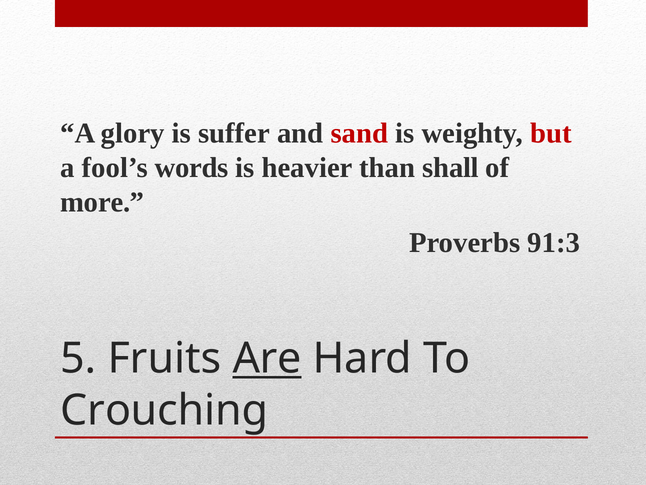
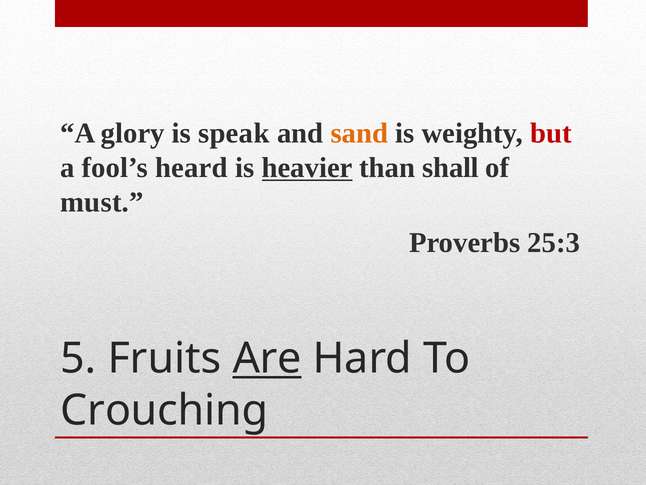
suffer: suffer -> speak (234, 133)
sand colour: red -> orange (359, 133)
words: words -> heard (191, 168)
heavier underline: none -> present (307, 168)
more: more -> must (102, 202)
91:3: 91:3 -> 25:3 (554, 242)
